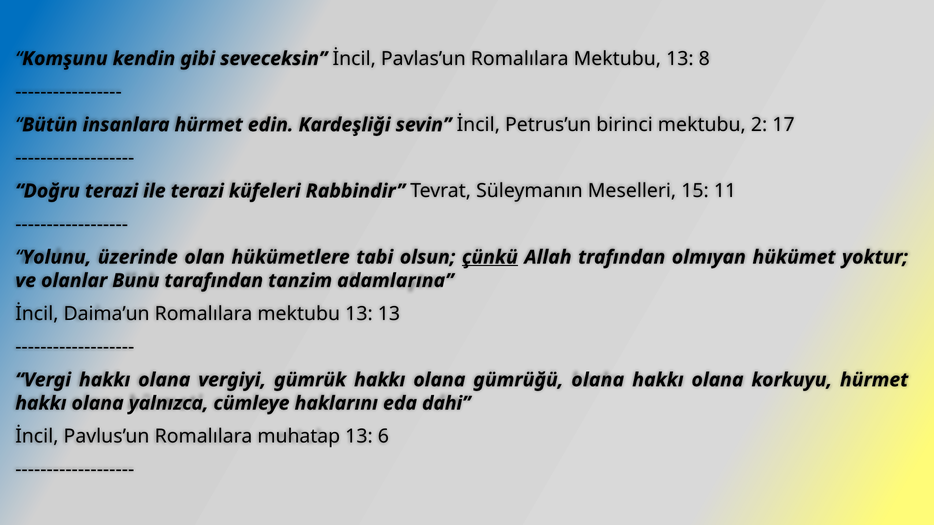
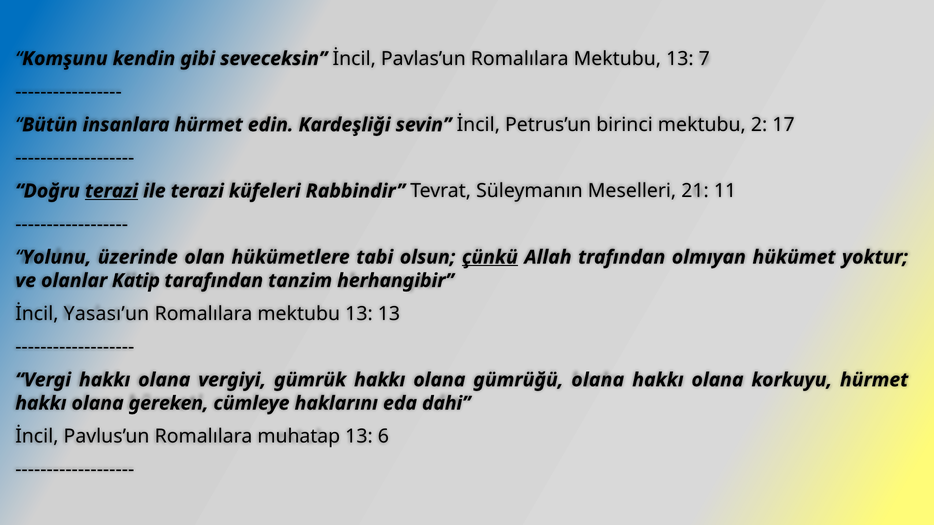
8: 8 -> 7 (704, 59)
terazi underline: none -> present (112, 191)
15: 15 -> 21 (695, 191)
Bunu: Bunu -> Katip (136, 281)
adamlarına: adamlarına -> herhangibir (396, 281)
Daima’un: Daima’un -> Yasası’un (106, 314)
yalnızca: yalnızca -> gereken (169, 404)
